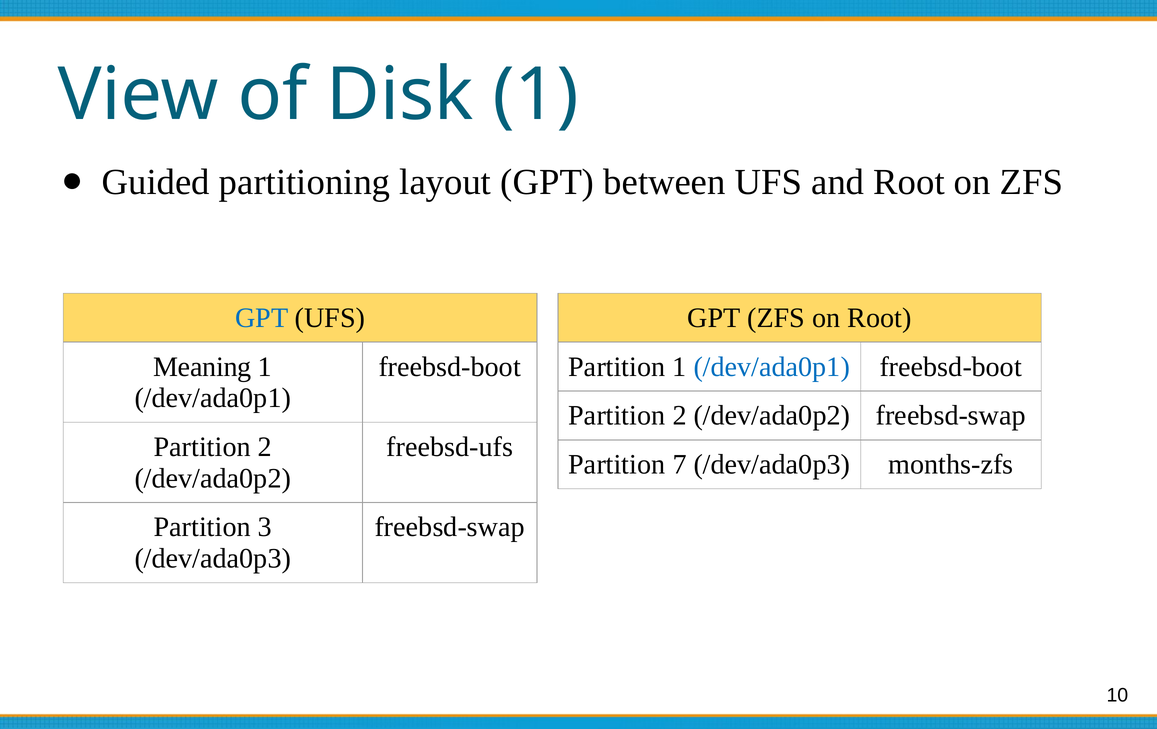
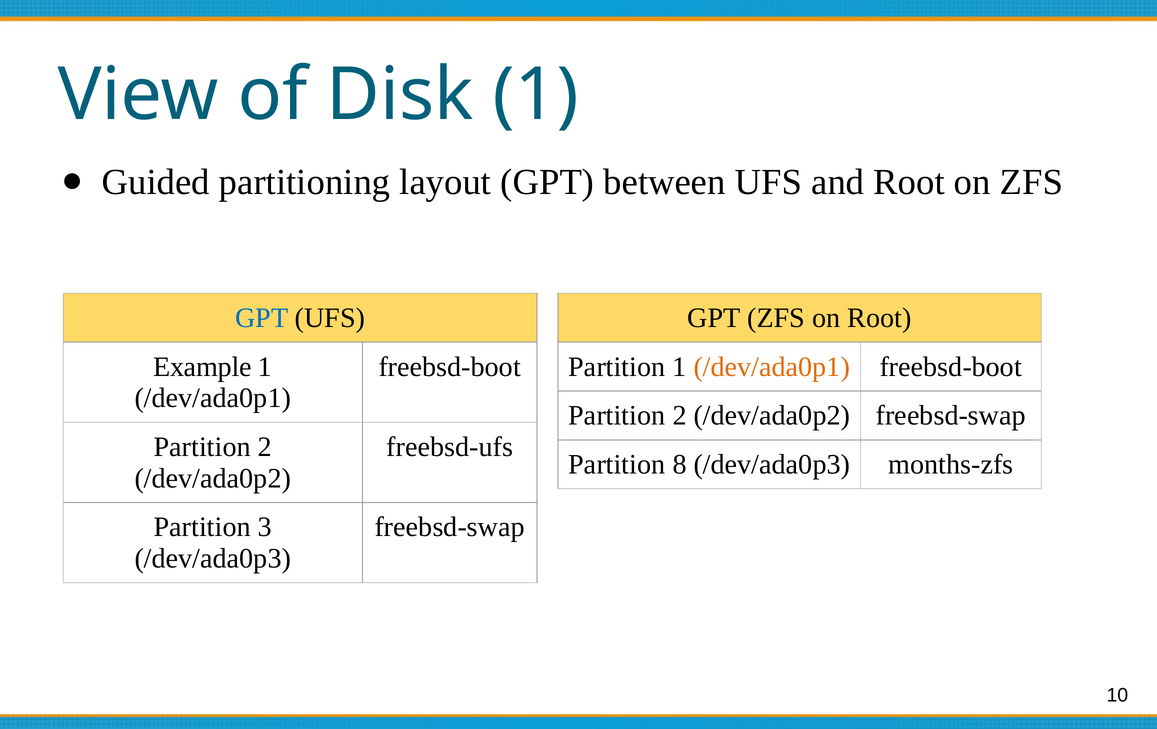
Meaning: Meaning -> Example (202, 367)
/dev/ada0p1 colour: blue -> orange (772, 367)
7: 7 -> 8 (680, 465)
